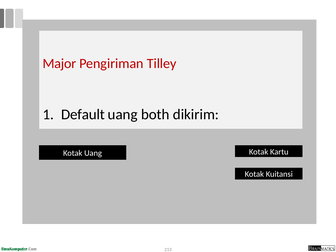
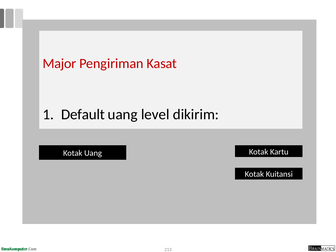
Tilley: Tilley -> Kasat (162, 63)
both: both -> level (155, 114)
